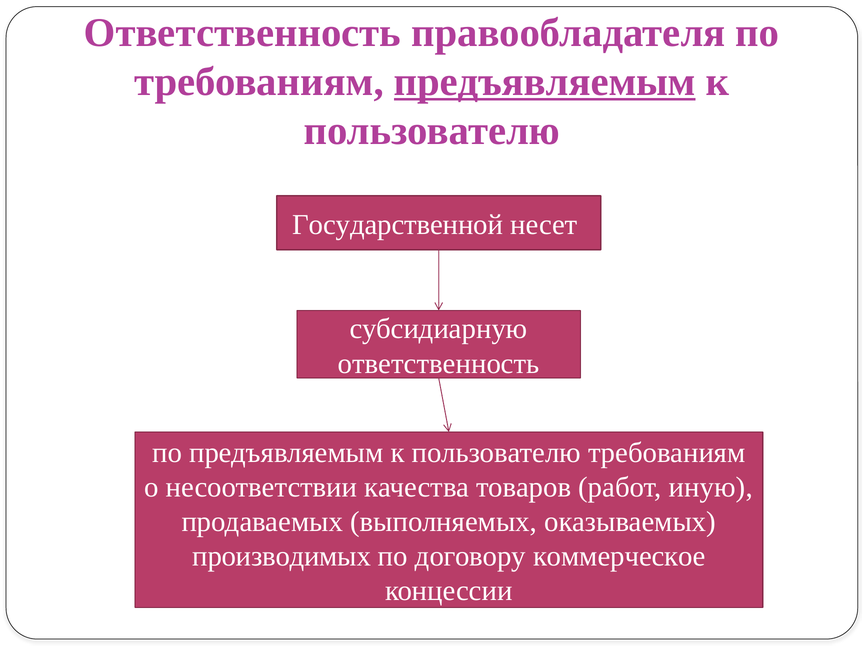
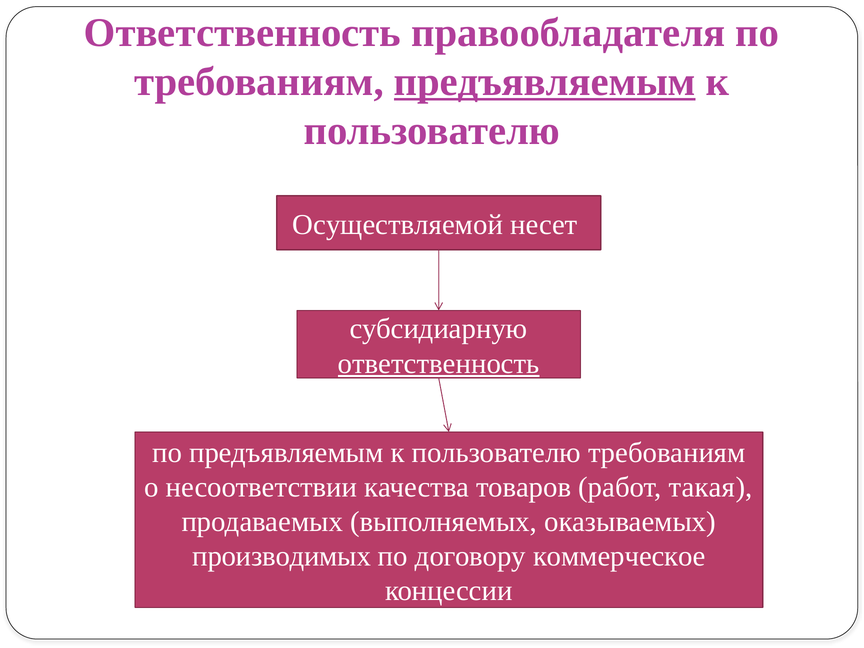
Государственной: Государственной -> Осуществляемой (398, 225)
ответственность underline: none -> present (439, 364)
иную: иную -> такая (711, 487)
